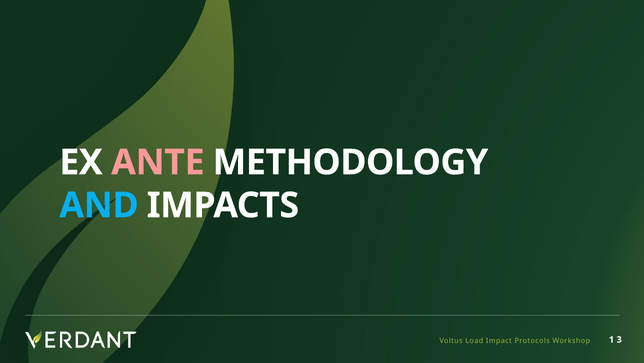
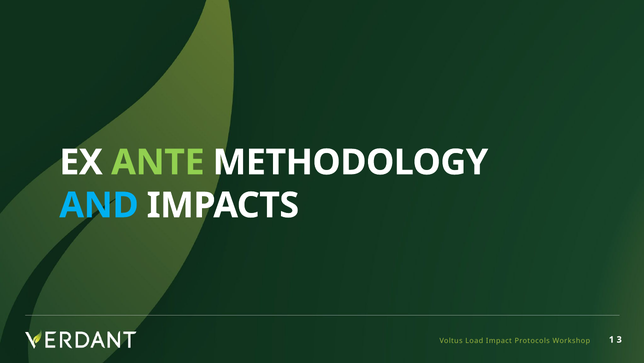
ANTE colour: pink -> light green (158, 162)
